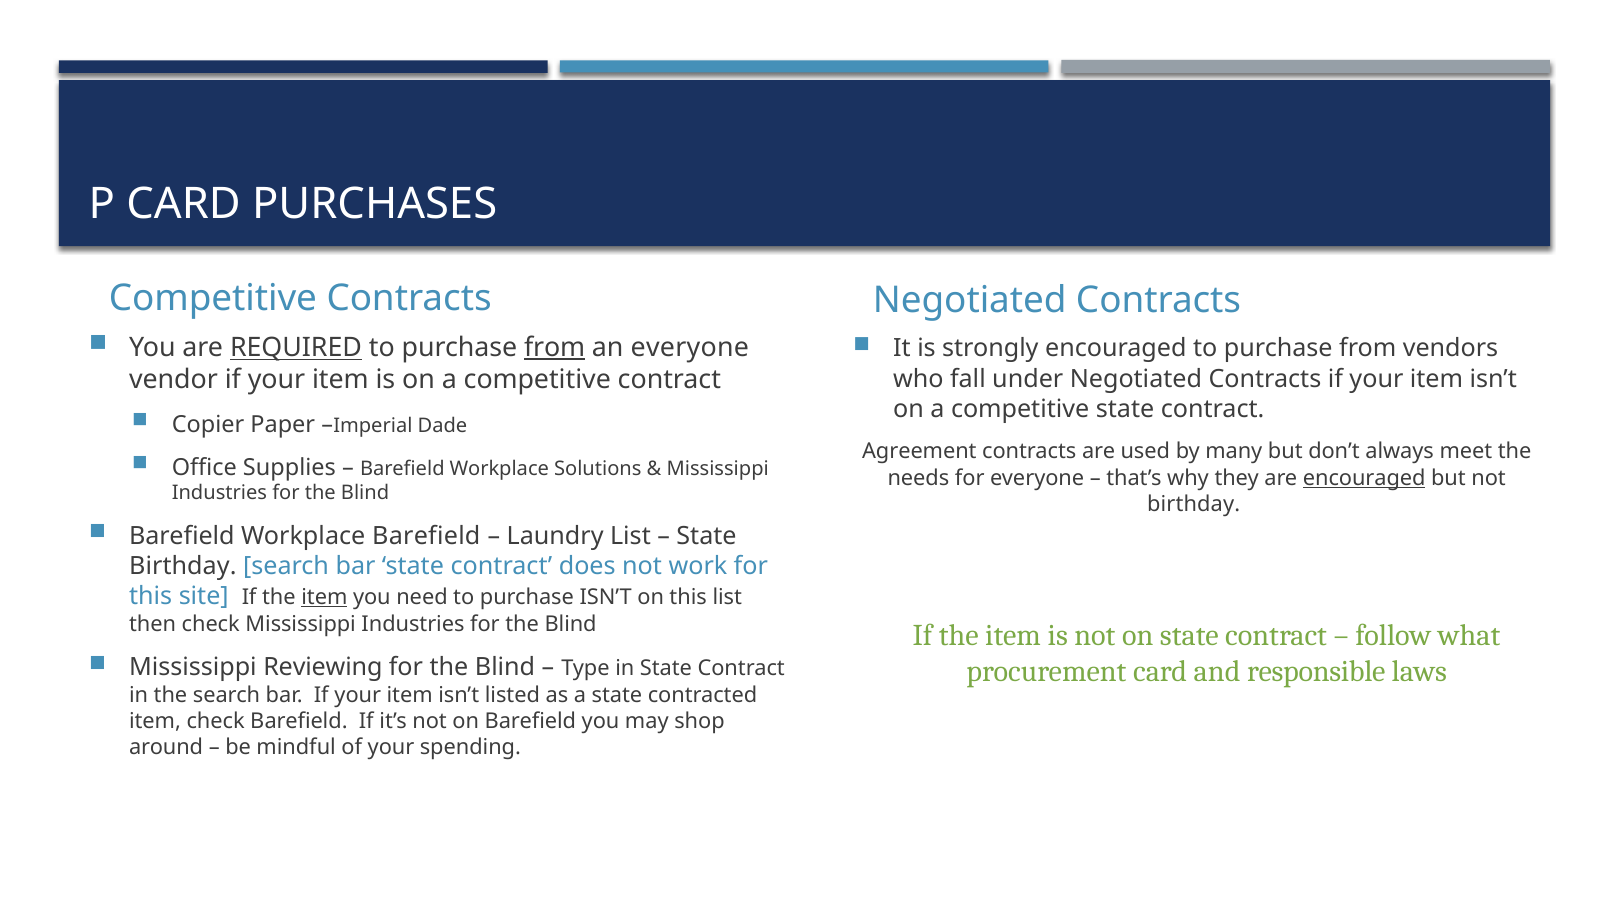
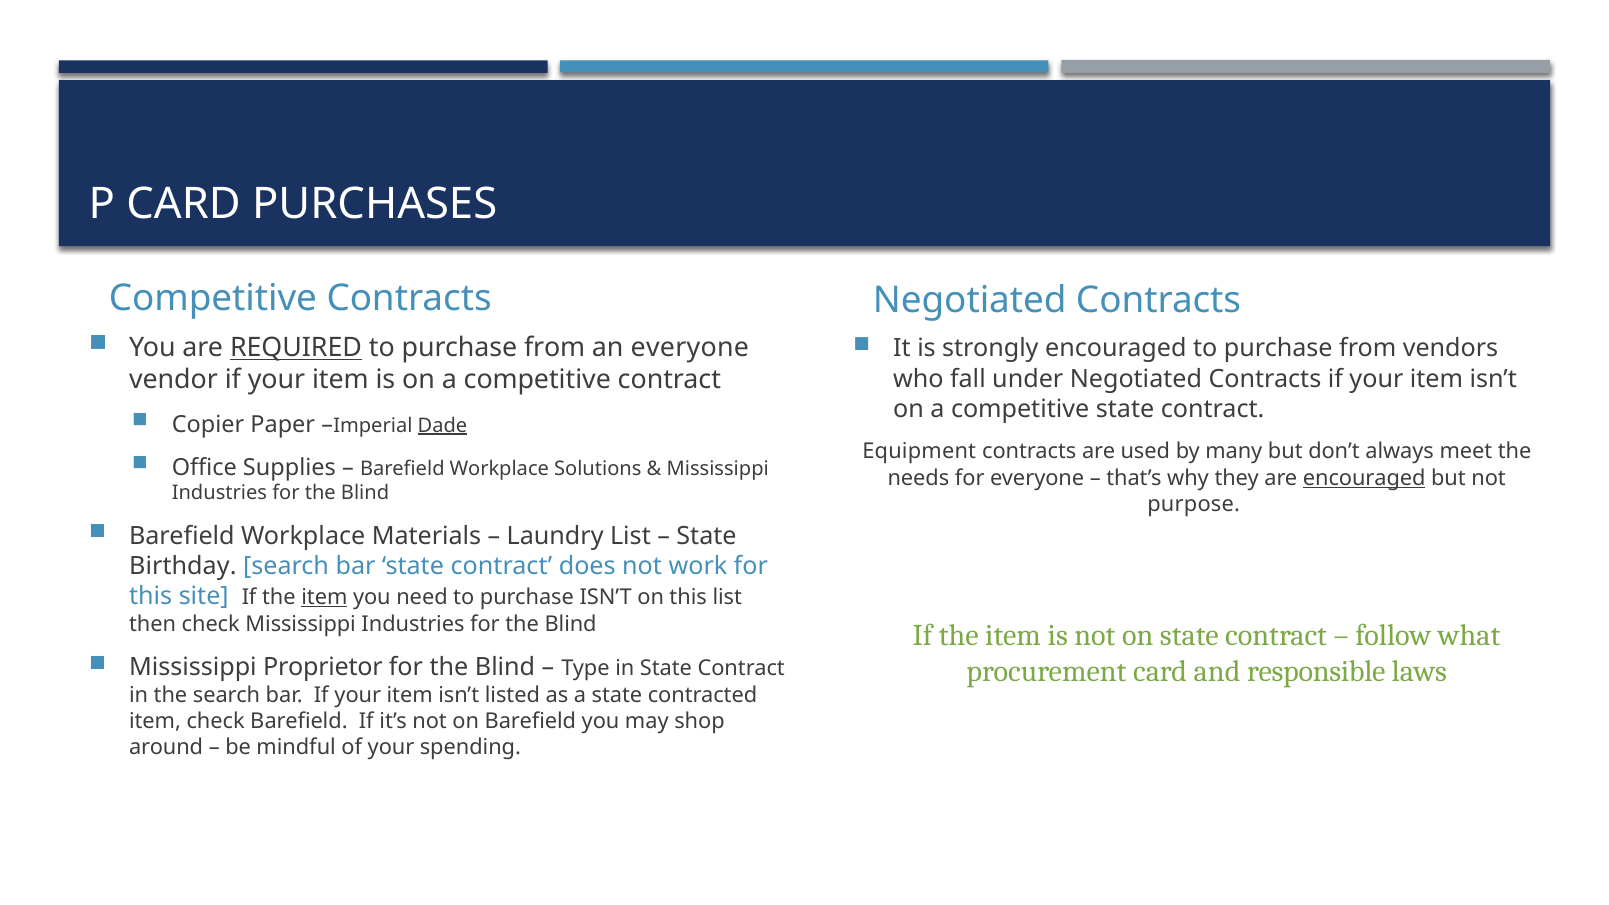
from underline: present -> none (555, 347)
Dade underline: none -> present (442, 425)
Agreement: Agreement -> Equipment (919, 452)
birthday: birthday -> purpose (1194, 504)
Workplace Barefield: Barefield -> Materials (426, 536)
Reviewing: Reviewing -> Proprietor (323, 667)
